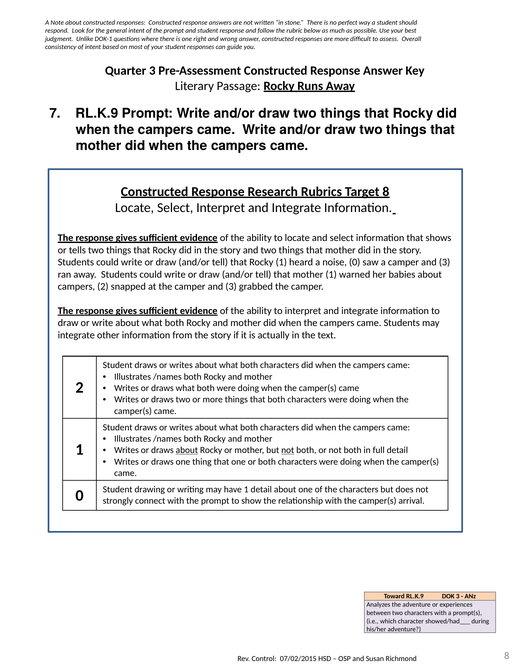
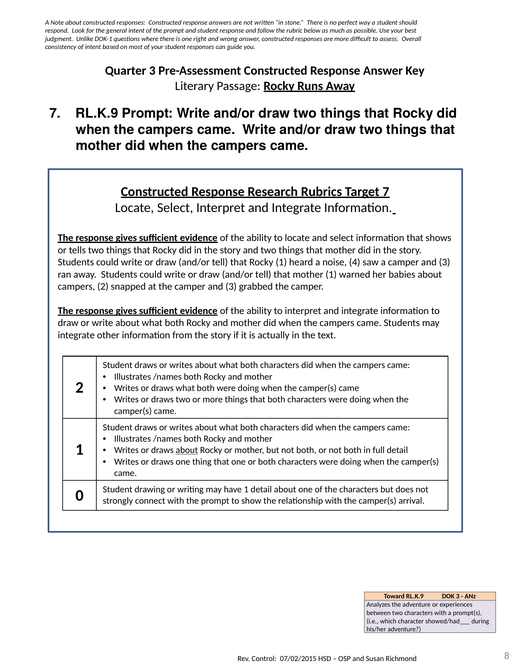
Target 8: 8 -> 7 (386, 192)
noise 0: 0 -> 4 (355, 262)
not underline: present -> none (288, 450)
